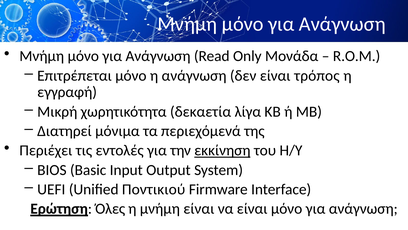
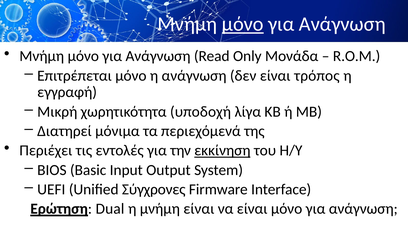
μόνο underline: none -> present (243, 24)
δεκαετία: δεκαετία -> υποδοχή (201, 111)
Ποντικιού: Ποντικιού -> Σύγχρονες (154, 189)
Όλες: Όλες -> Dual (110, 208)
